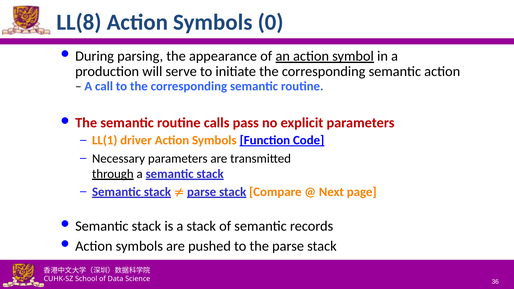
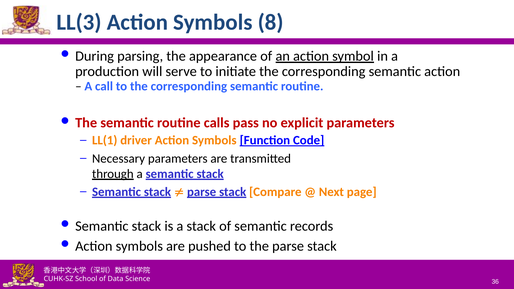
LL(8: LL(8 -> LL(3 (79, 22)
0: 0 -> 8 (271, 22)
